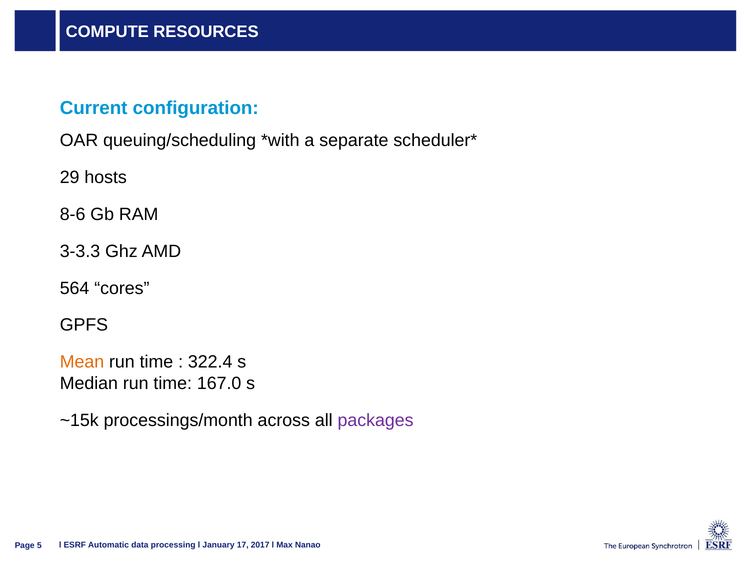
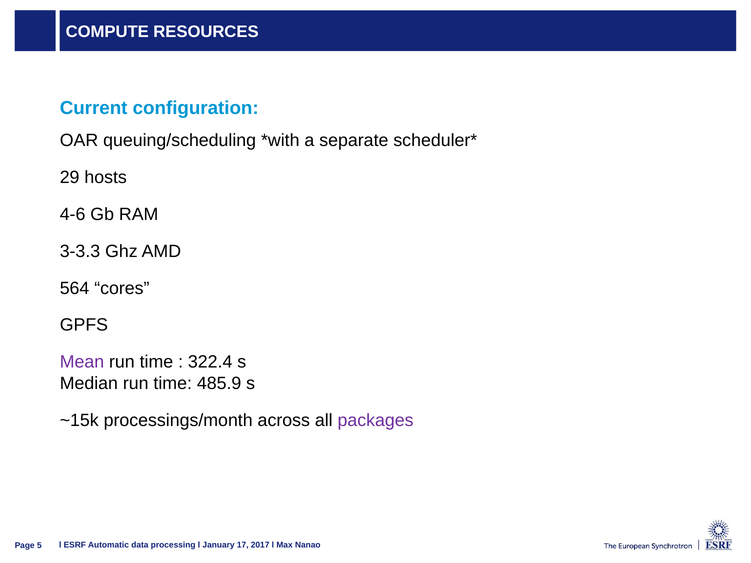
8-6: 8-6 -> 4-6 (73, 214)
Mean colour: orange -> purple (82, 362)
167.0: 167.0 -> 485.9 (219, 383)
